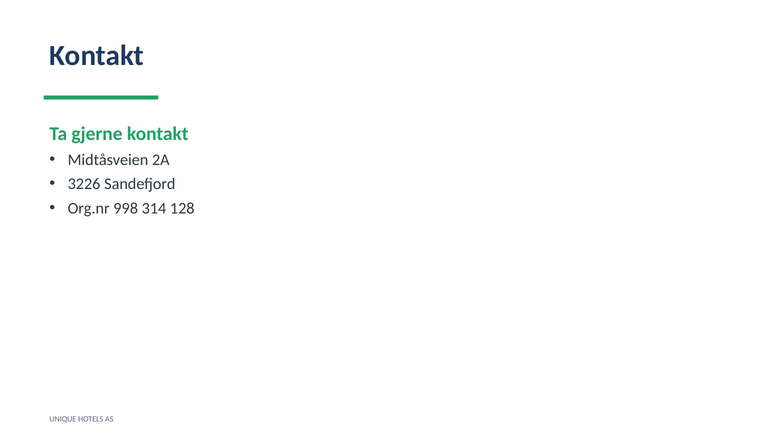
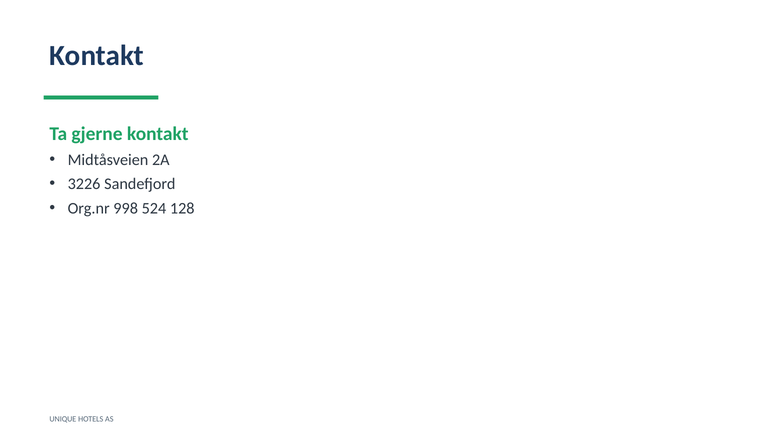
314: 314 -> 524 (154, 208)
